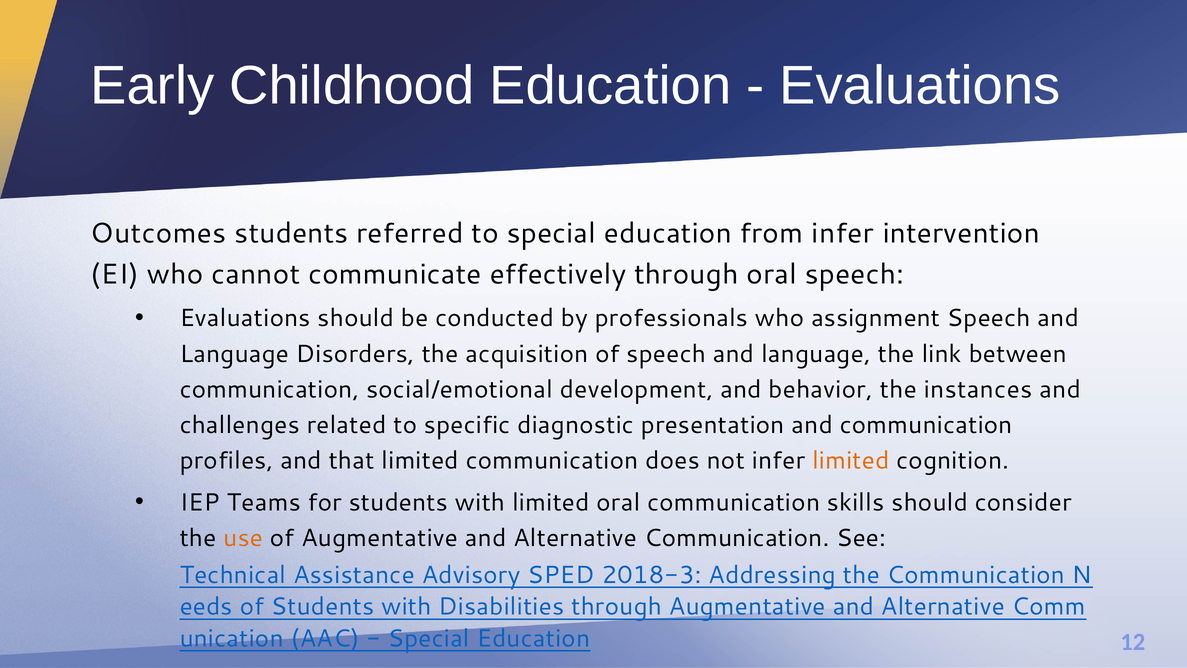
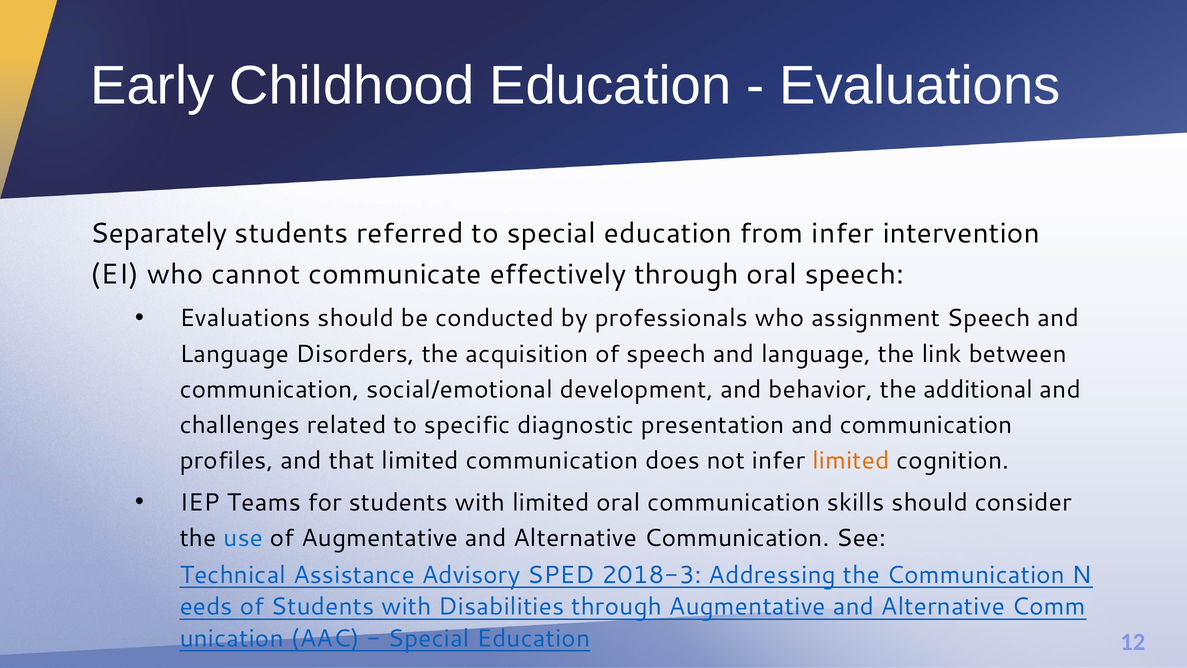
Outcomes: Outcomes -> Separately (159, 233)
instances: instances -> additional (978, 389)
use colour: orange -> blue (243, 538)
